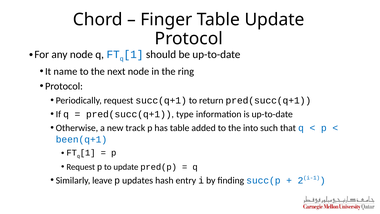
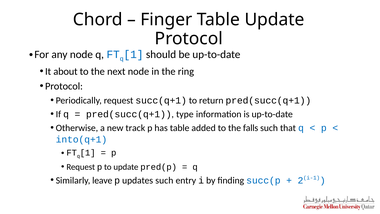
name: name -> about (65, 71)
into: into -> falls (251, 128)
been(q+1: been(q+1 -> into(q+1 (81, 139)
updates hash: hash -> such (164, 180)
